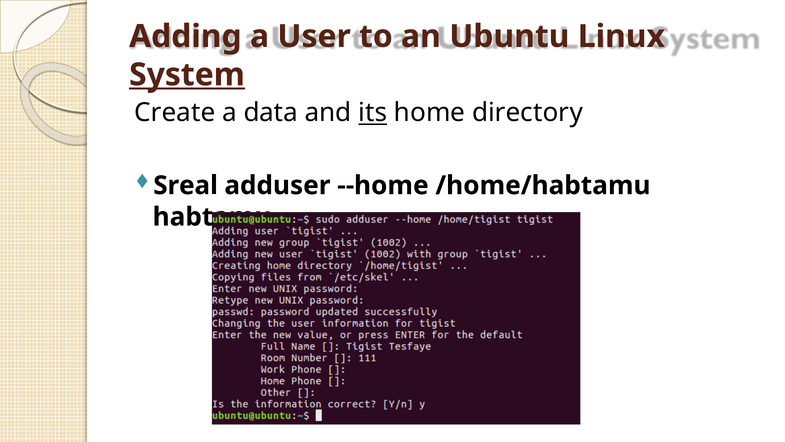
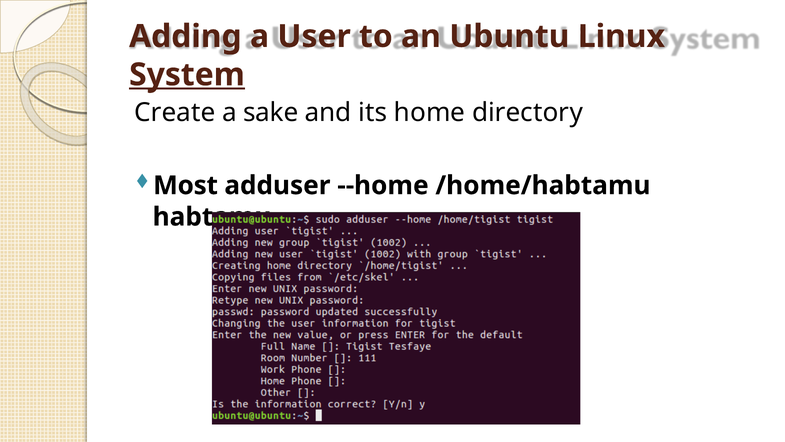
data: data -> sake (271, 113)
its underline: present -> none (373, 113)
Sreal: Sreal -> Most (186, 185)
